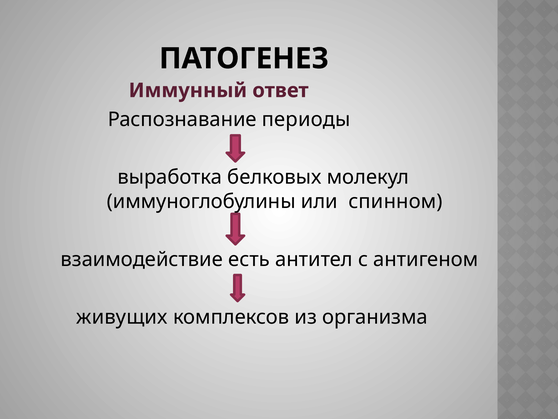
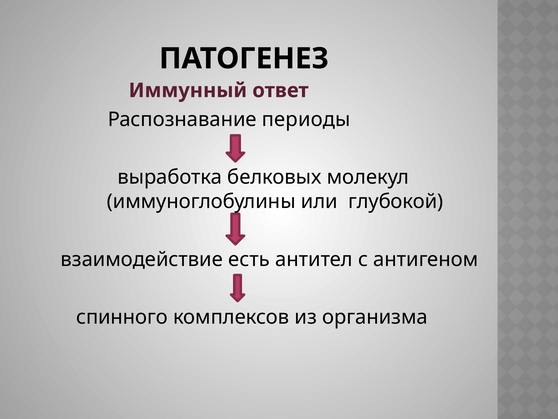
спинном: спинном -> глубокой (396, 201)
живущих: живущих -> спинного (122, 317)
